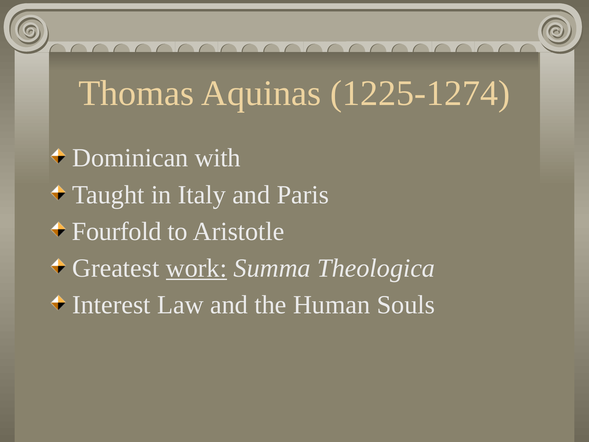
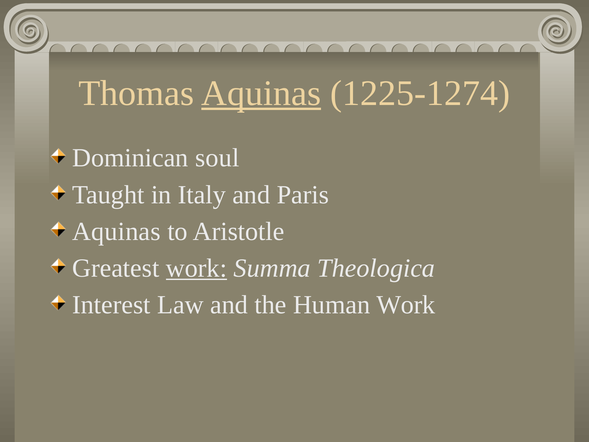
Aquinas underline: none -> present (261, 93)
with: with -> soul (217, 158)
Fourfold: Fourfold -> Aquinas (116, 231)
Human Souls: Souls -> Work (406, 305)
